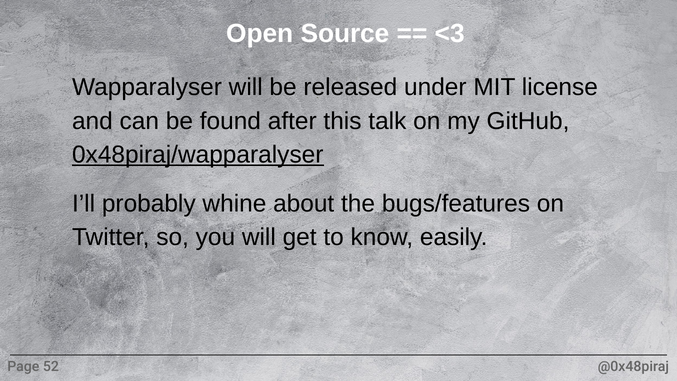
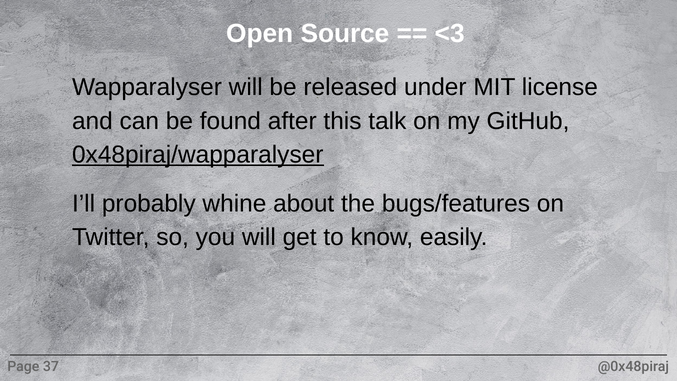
52: 52 -> 37 (51, 367)
